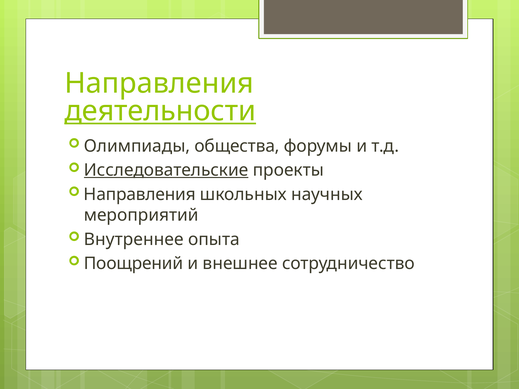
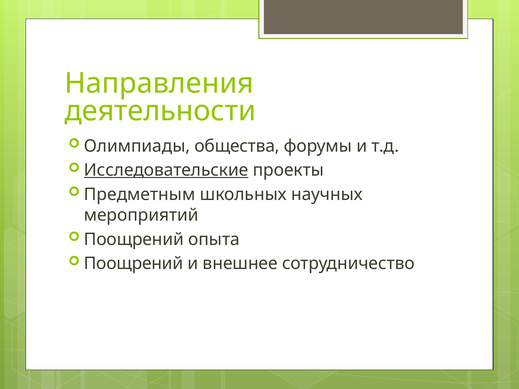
деятельности underline: present -> none (160, 111)
Направления: Направления -> Предметным (140, 195)
Внутреннее: Внутреннее -> Поощрений (134, 239)
